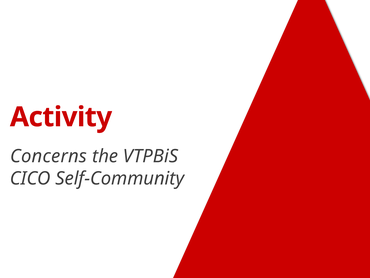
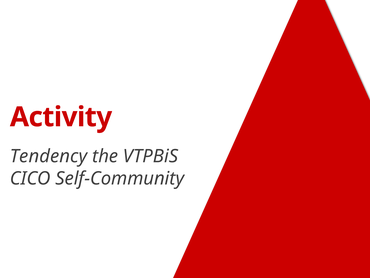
Concerns: Concerns -> Tendency (49, 156)
